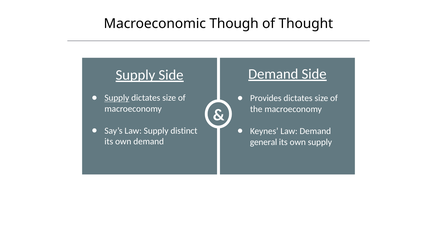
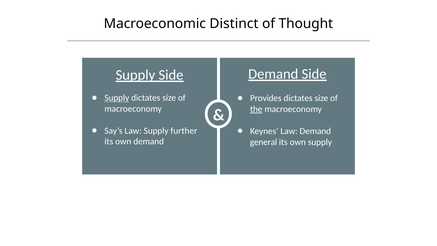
Though: Though -> Distinct (234, 24)
the underline: none -> present (256, 109)
distinct: distinct -> further (184, 131)
